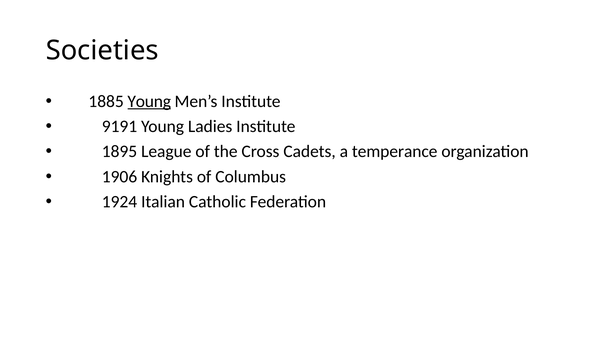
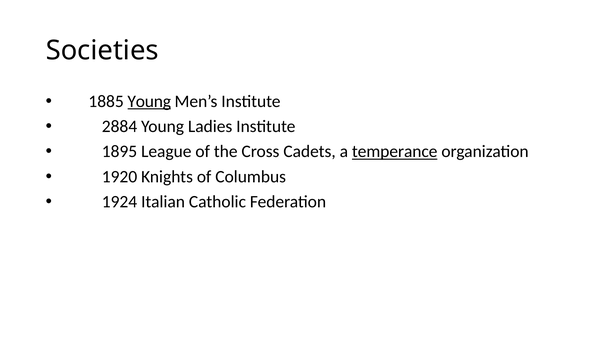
9191: 9191 -> 2884 (120, 126)
temperance underline: none -> present (395, 152)
1906: 1906 -> 1920 (120, 177)
